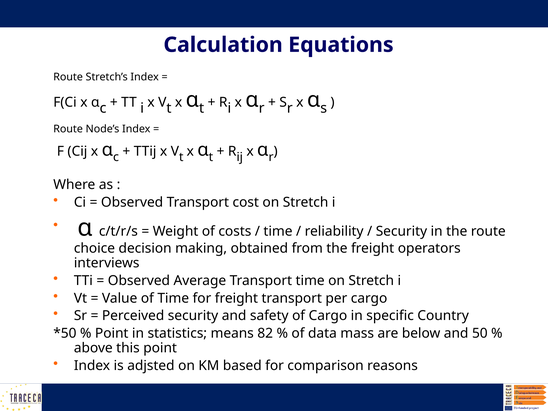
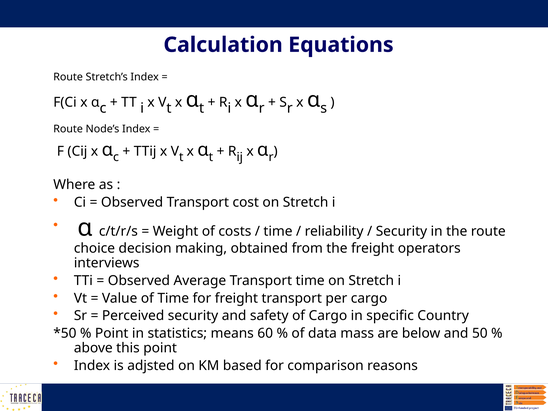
82: 82 -> 60 (265, 333)
